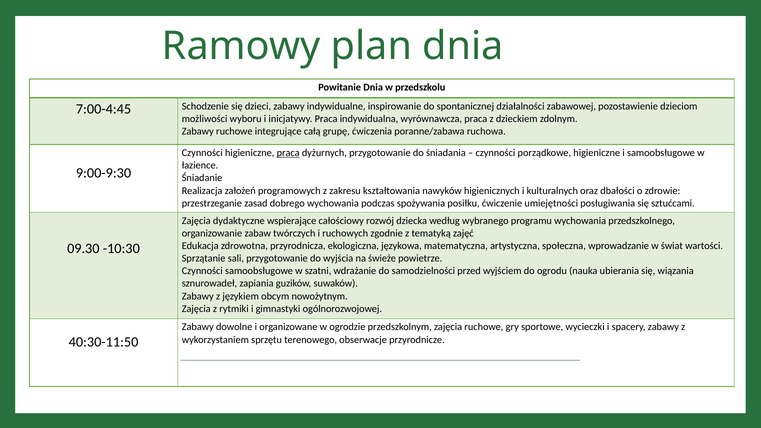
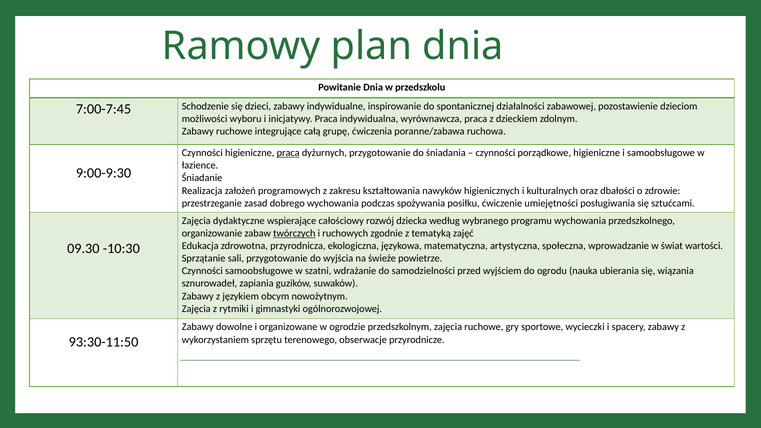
7:00-4:45: 7:00-4:45 -> 7:00-7:45 (104, 109)
twórczych underline: none -> present (294, 233)
40:30-11:50: 40:30-11:50 -> 93:30-11:50 (104, 342)
